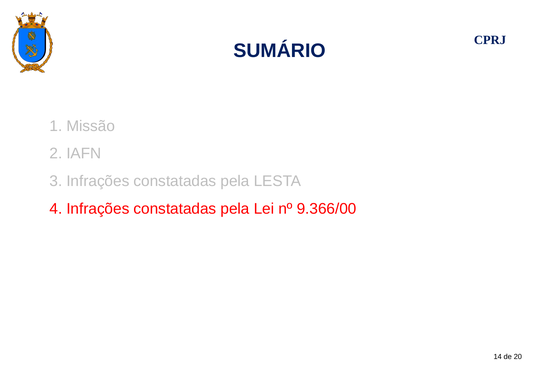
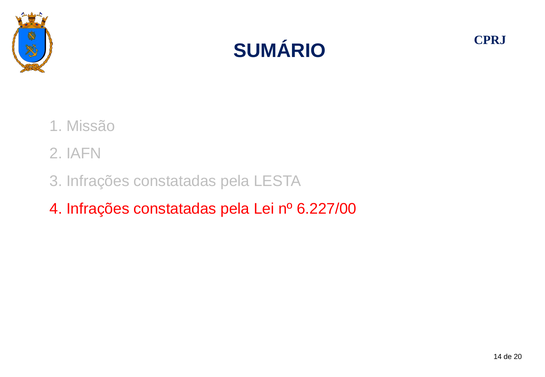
9.366/00: 9.366/00 -> 6.227/00 (327, 209)
